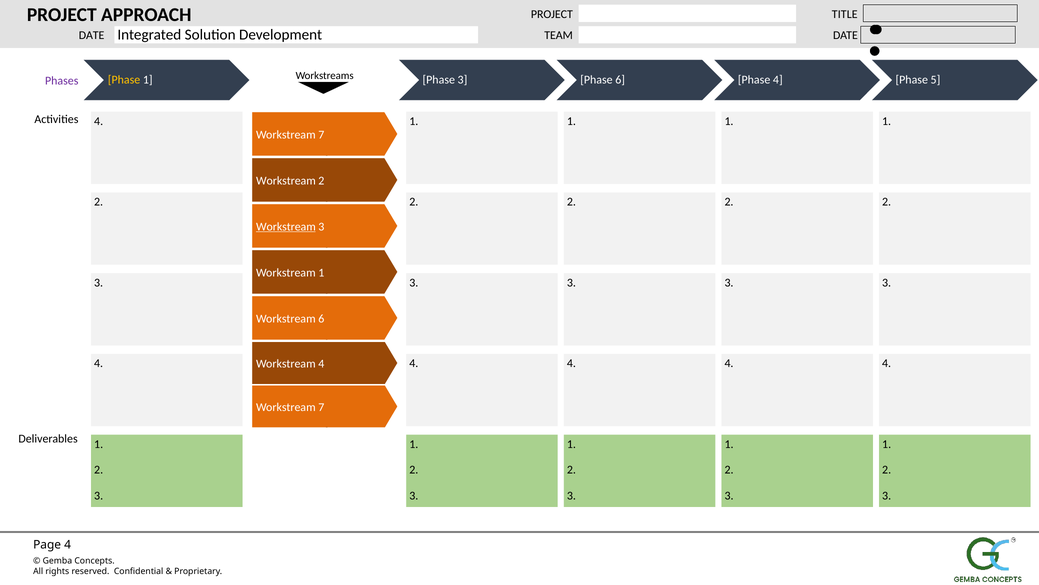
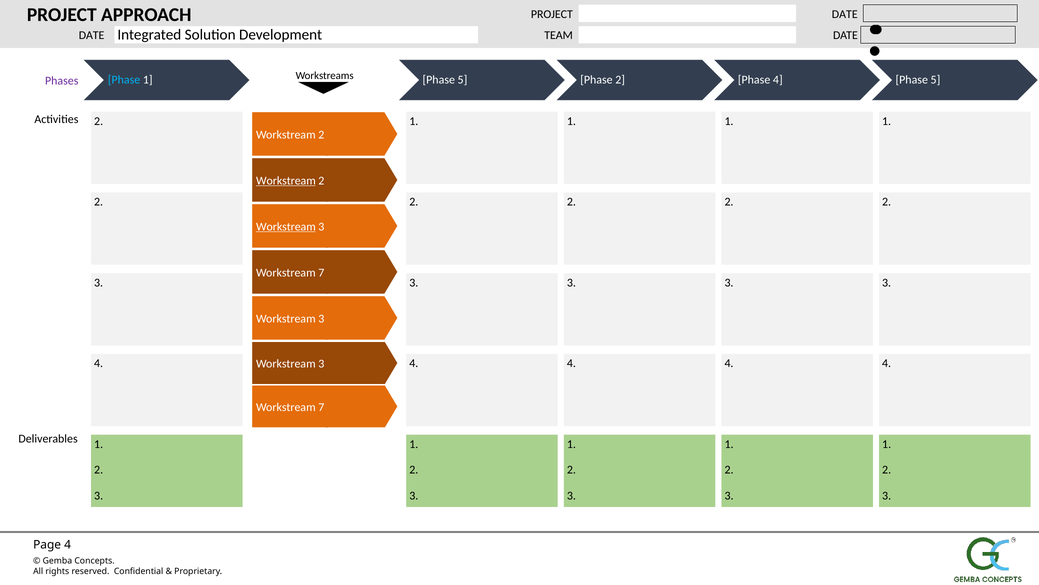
TITLE: TITLE -> DATE (845, 14)
Phase colour: yellow -> light blue (124, 80)
1 Phase 3: 3 -> 5 (462, 80)
Phase 6: 6 -> 2 (620, 80)
Activities 4: 4 -> 2 (99, 121)
7: 7 -> 2 (321, 135)
Workstream underline: none -> present (286, 181)
1: 1 -> 7 (321, 272)
6: 6 -> 3 (321, 318)
4: 4 -> 3 (321, 363)
